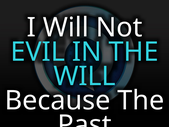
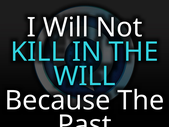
EVIL: EVIL -> KILL (38, 52)
